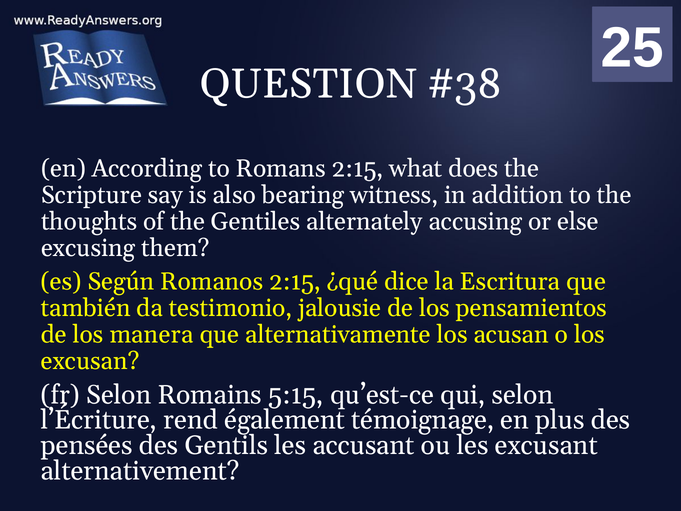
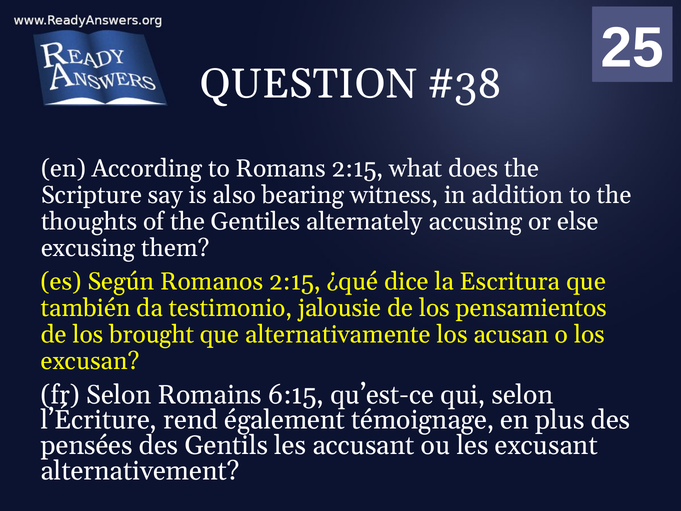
manera: manera -> brought (152, 334)
5:15: 5:15 -> 6:15 (296, 395)
